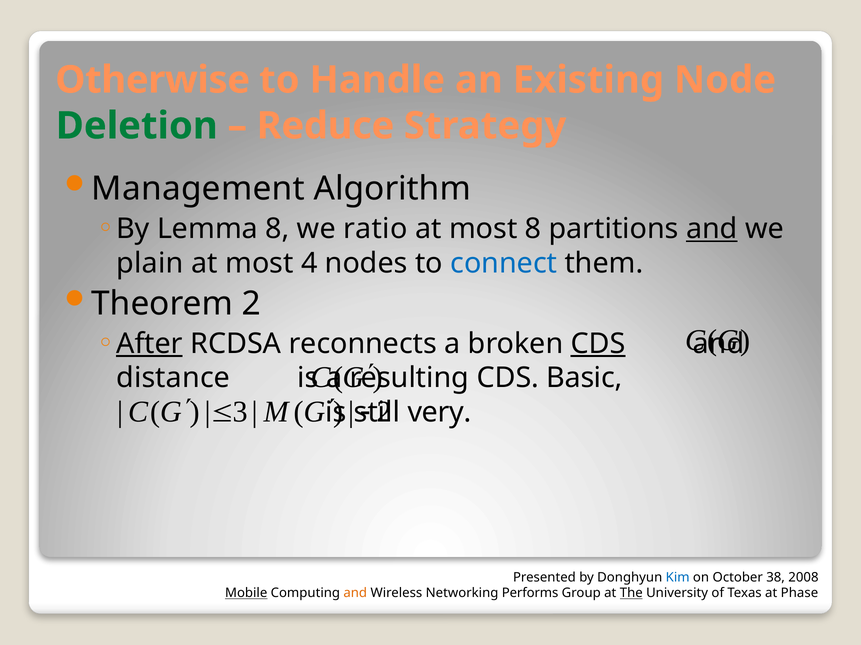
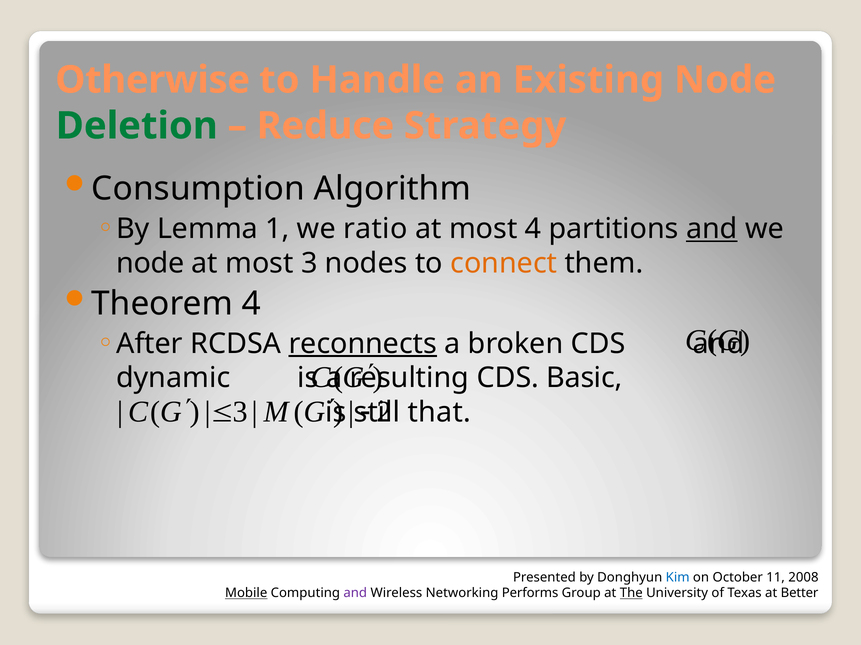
Management: Management -> Consumption (198, 189)
Lemma 8: 8 -> 1 (277, 229)
most 8: 8 -> 4 (533, 229)
plain: plain -> node (150, 264)
most 4: 4 -> 3 (309, 264)
connect colour: blue -> orange (504, 264)
Theorem 2: 2 -> 4 (251, 304)
After underline: present -> none (149, 344)
reconnects underline: none -> present (363, 344)
CDS underline: present -> none (598, 344)
distance: distance -> dynamic (173, 378)
very: very -> that (439, 413)
38: 38 -> 11 (776, 578)
and colour: orange -> purple (355, 594)
Phase: Phase -> Better (800, 594)
